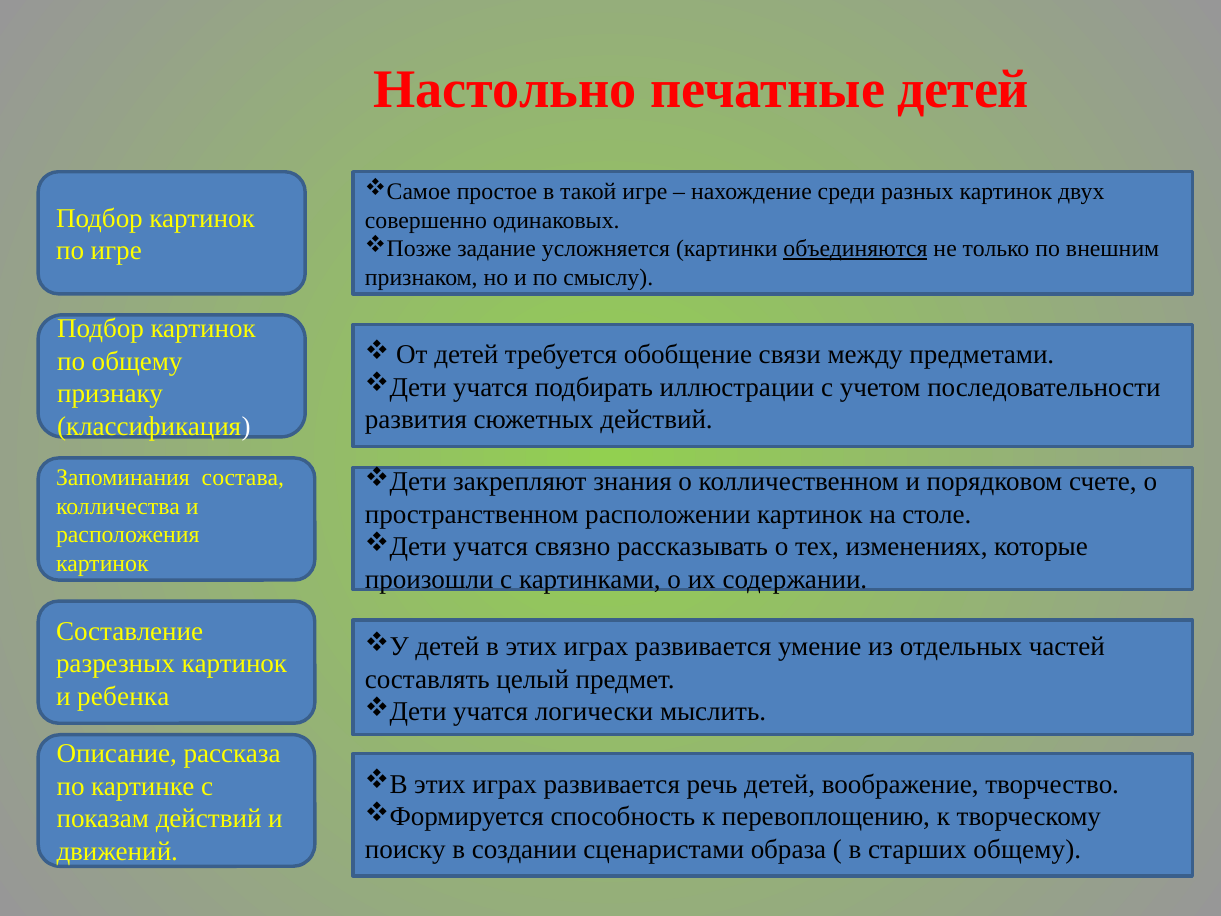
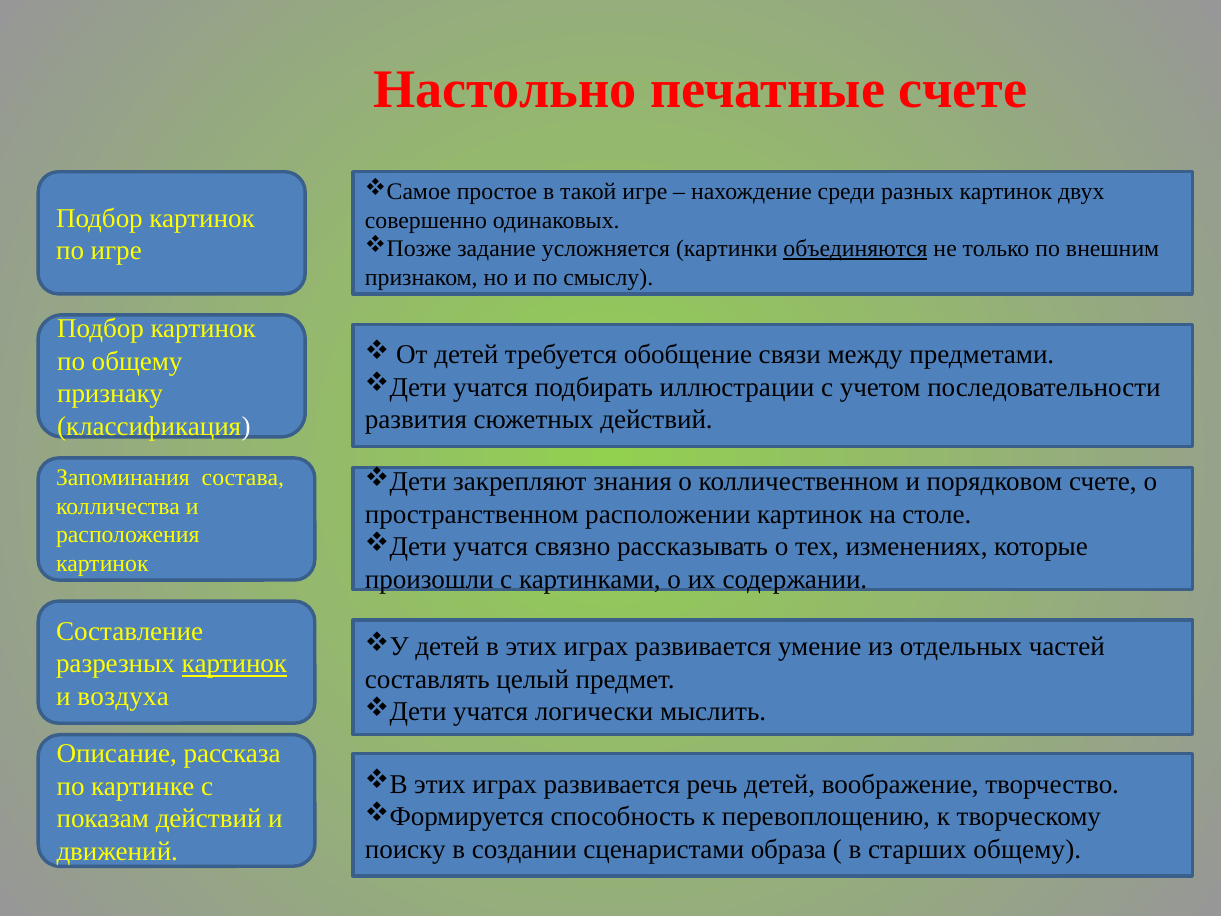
печатные детей: детей -> счете (963, 90)
картинок underline: none -> present (234, 664)
ребенка: ребенка -> воздуха (123, 696)
